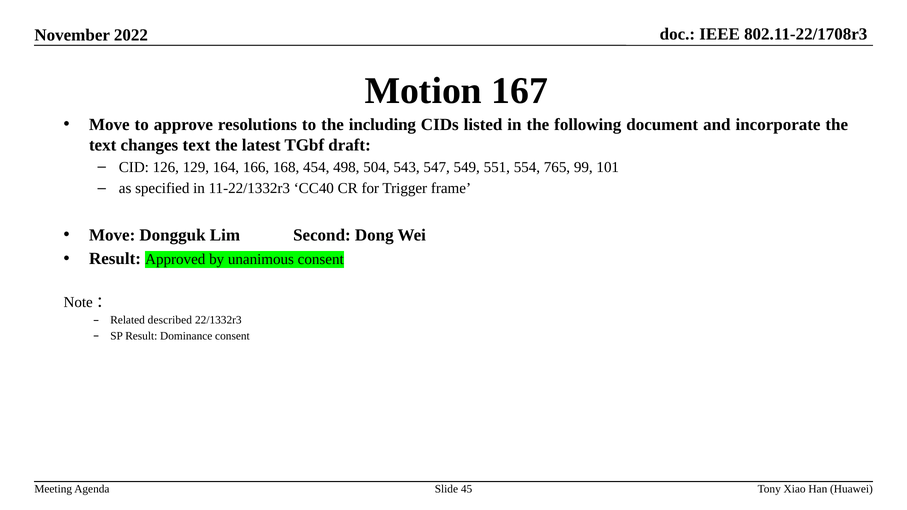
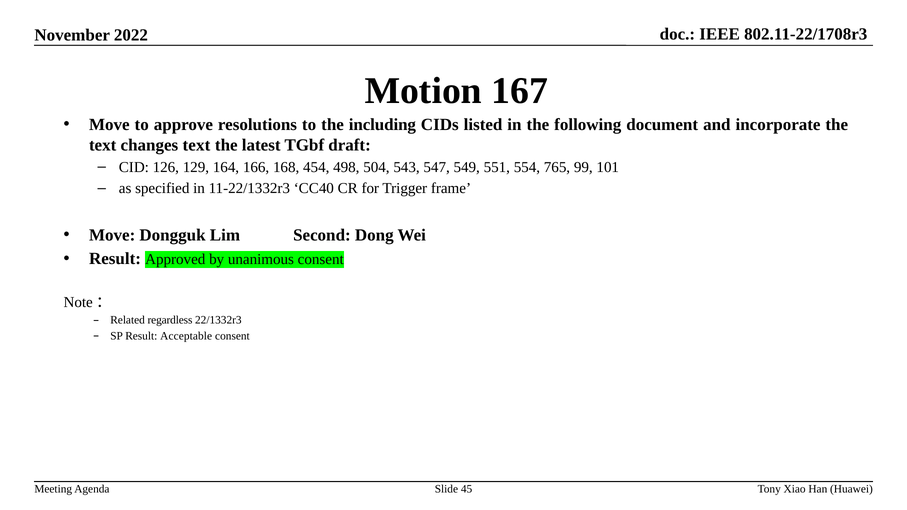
described: described -> regardless (170, 320)
Dominance: Dominance -> Acceptable (186, 336)
